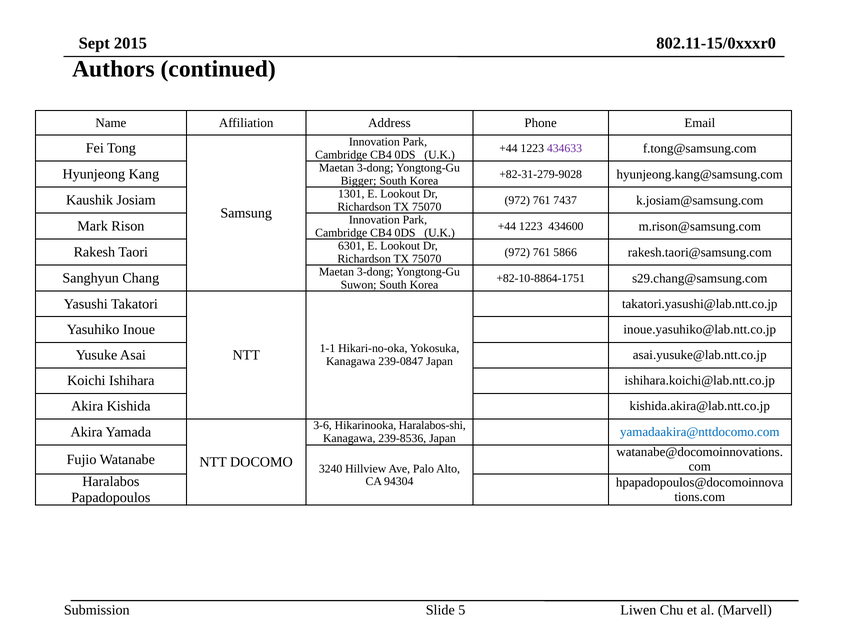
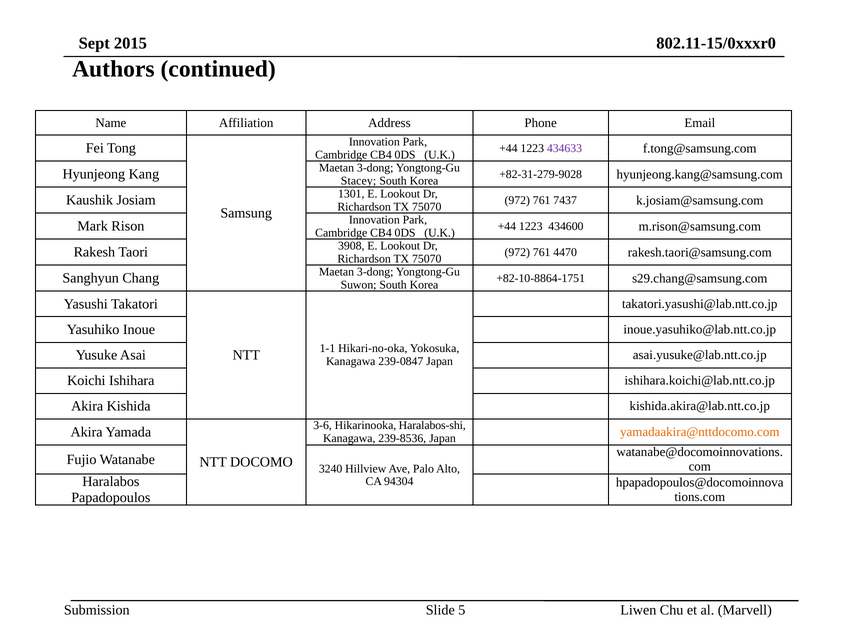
Bigger: Bigger -> Stacey (359, 181)
6301: 6301 -> 3908 (351, 246)
5866: 5866 -> 4470 (565, 252)
yamadaakira@nttdocomo.com colour: blue -> orange (700, 432)
